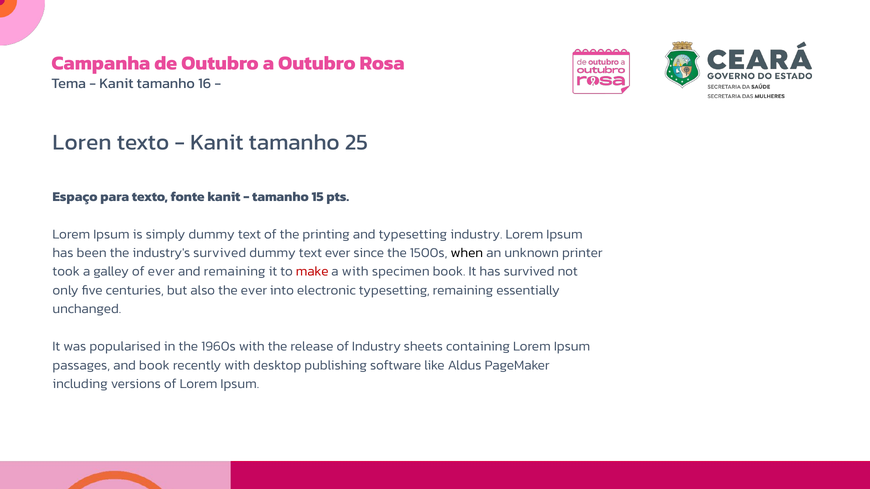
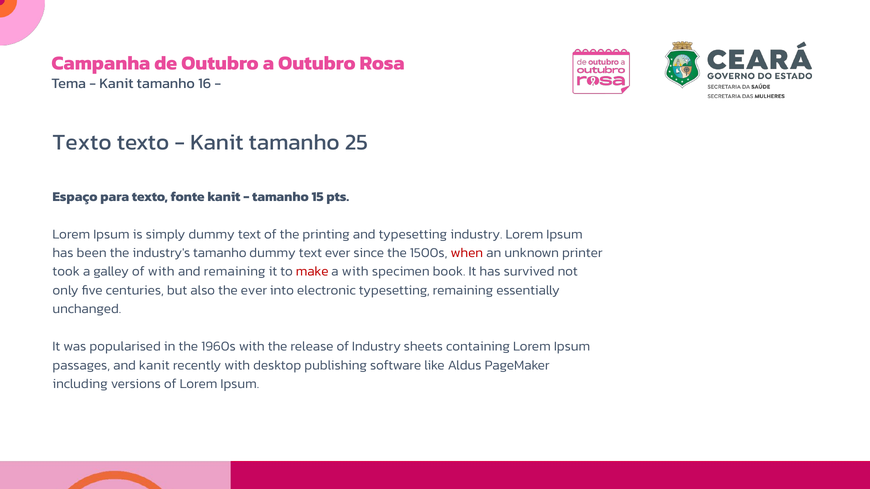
Loren: Loren -> Texto (82, 142)
industry's survived: survived -> tamanho (220, 253)
when colour: black -> red (467, 253)
of ever: ever -> with (161, 272)
and book: book -> kanit (154, 365)
